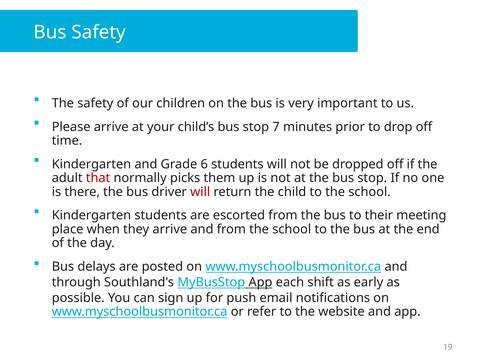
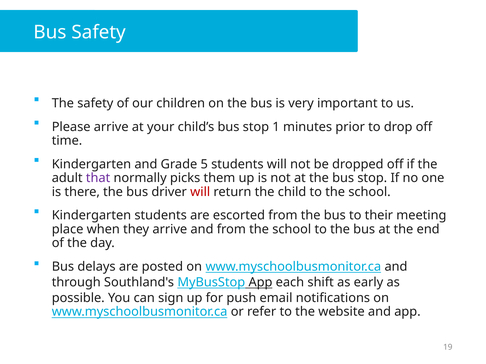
7: 7 -> 1 (276, 127)
6: 6 -> 5 (204, 164)
that colour: red -> purple (98, 178)
